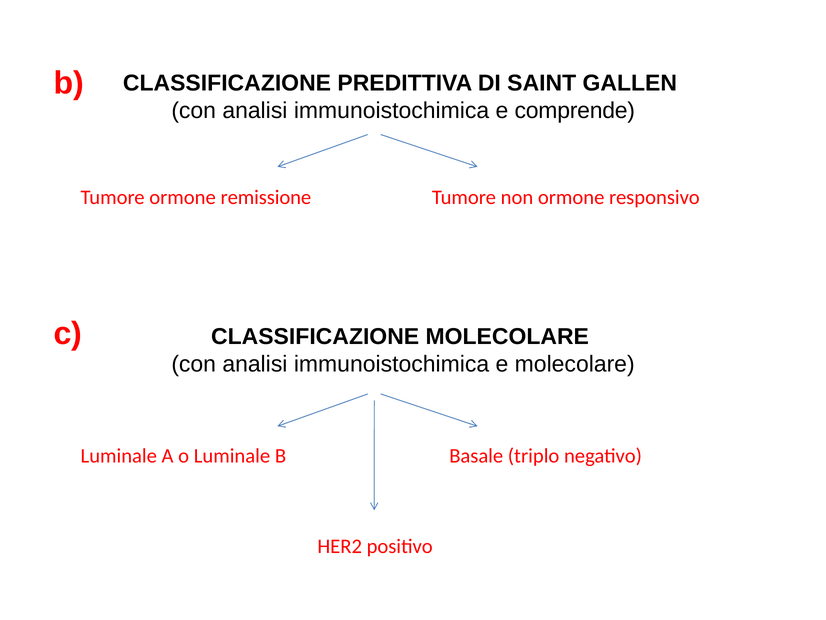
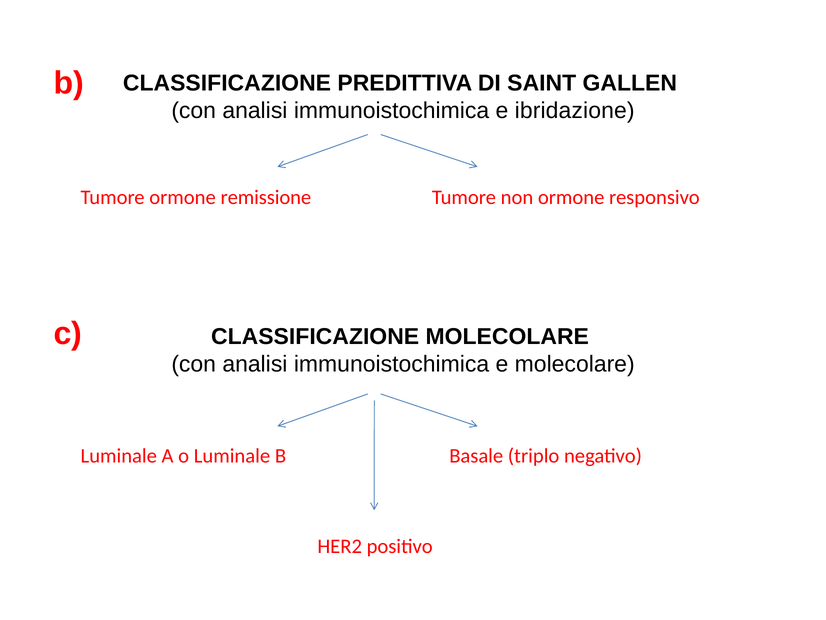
comprende: comprende -> ibridazione (575, 110)
